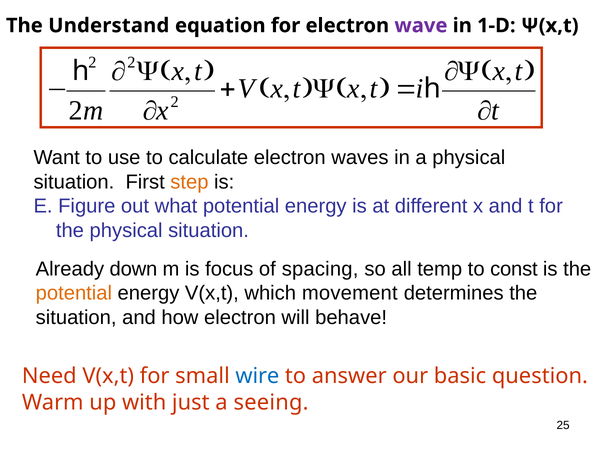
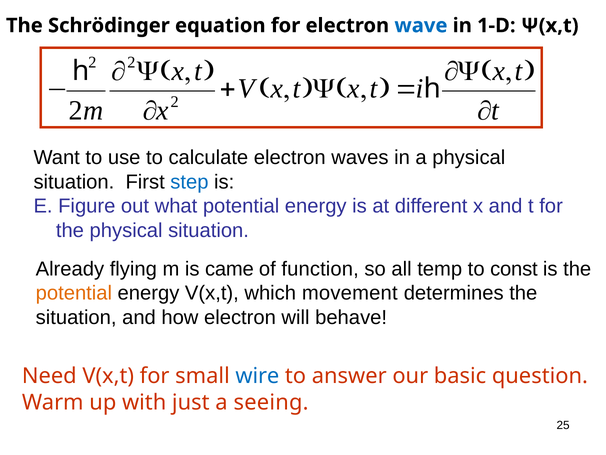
Understand: Understand -> Schrödinger (109, 26)
wave colour: purple -> blue (421, 26)
step colour: orange -> blue (189, 182)
down: down -> flying (133, 269)
focus: focus -> came (229, 269)
spacing: spacing -> function (320, 269)
